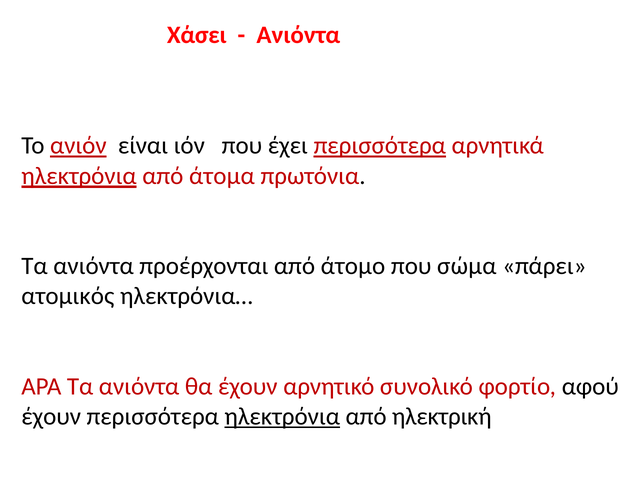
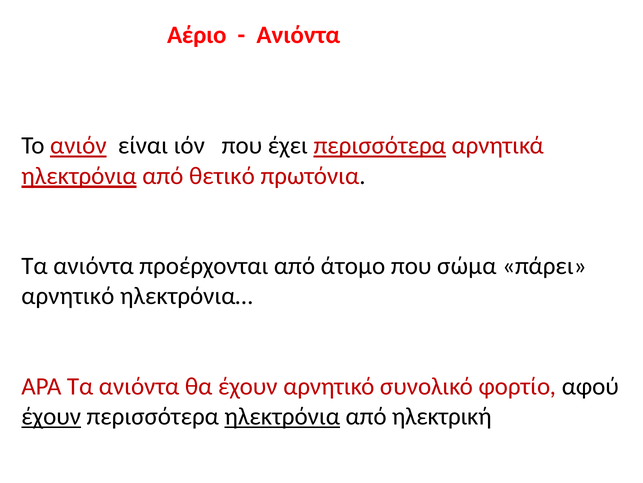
Χάσει: Χάσει -> Αέριο (197, 35)
άτομα: άτομα -> θετικό (222, 176)
ατομικός: ατομικός -> αρνητικό (68, 296)
έχουν underline: none -> present (51, 416)
